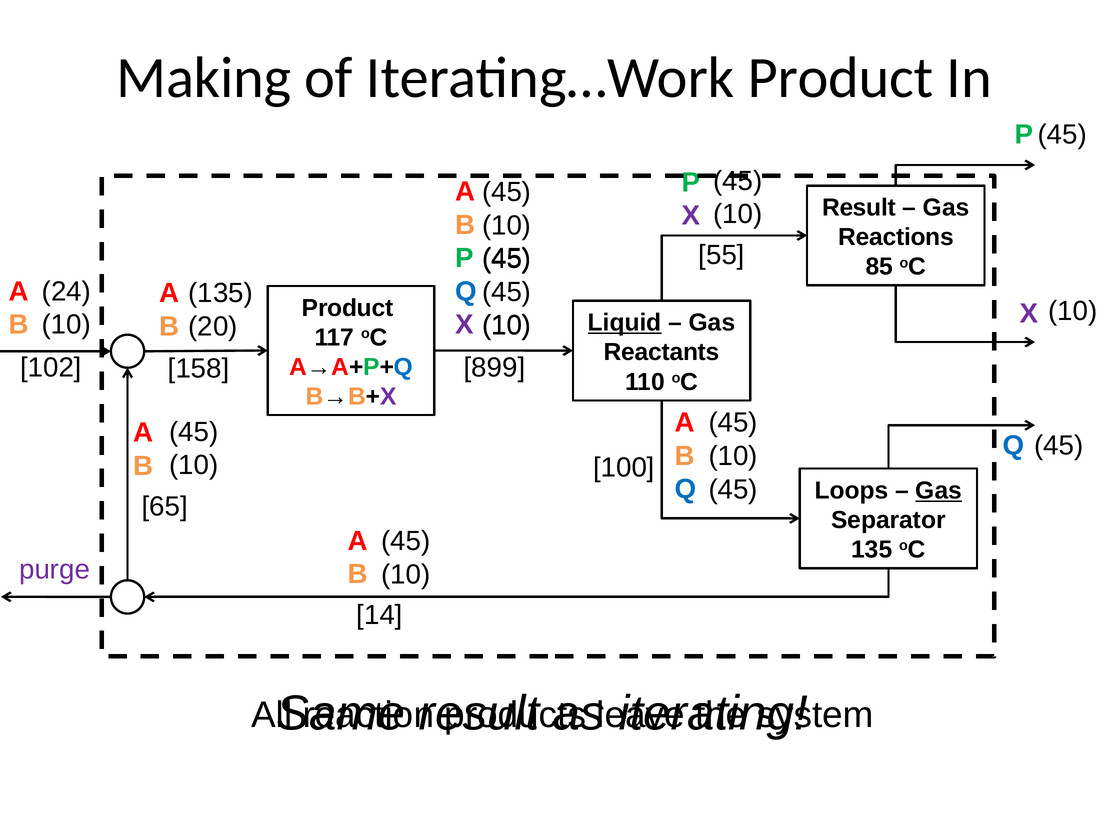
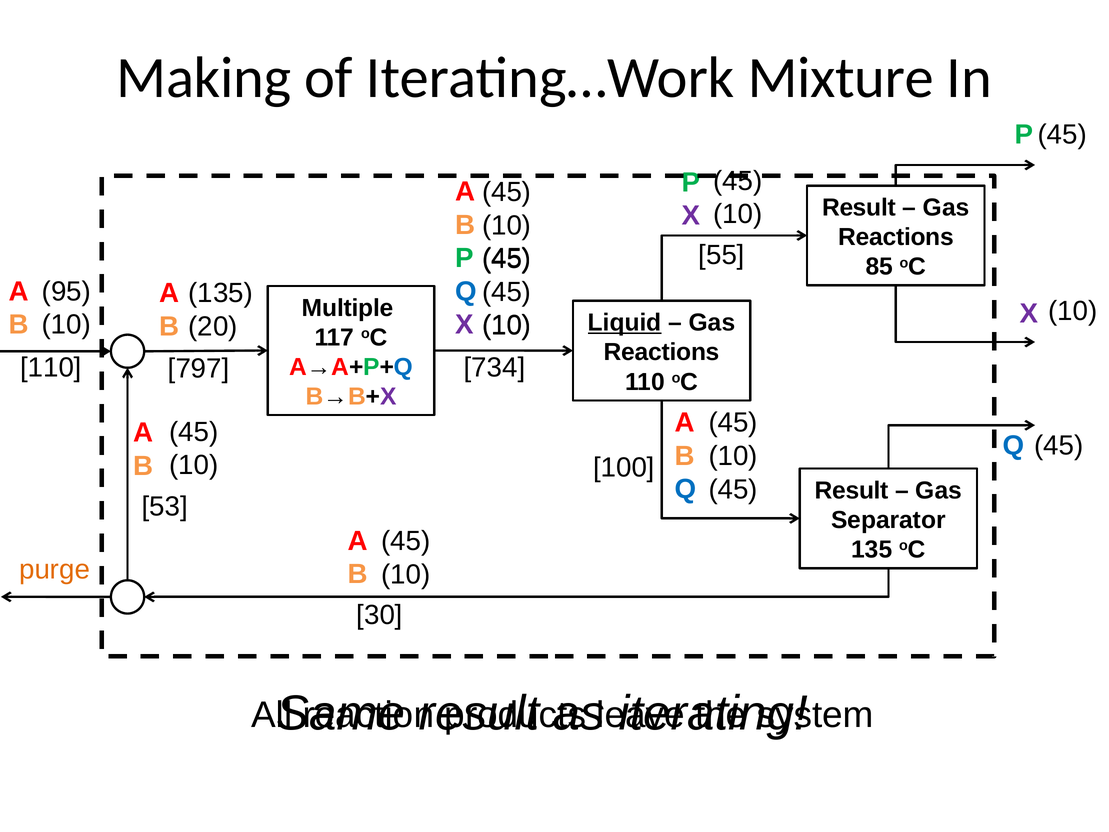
Iterating…Work Product: Product -> Mixture (841, 78)
24: 24 -> 95 (67, 291)
Product: Product -> Multiple (348, 308)
Reactants: Reactants -> Reactions (662, 352)
102: 102 -> 110 (51, 367)
899: 899 -> 734 (494, 367)
158: 158 -> 797 (199, 369)
Loops: Loops -> Result (852, 490)
Gas underline: present -> none (939, 490)
65: 65 -> 53 (165, 507)
purge colour: purple -> orange (55, 569)
14: 14 -> 30 (380, 615)
